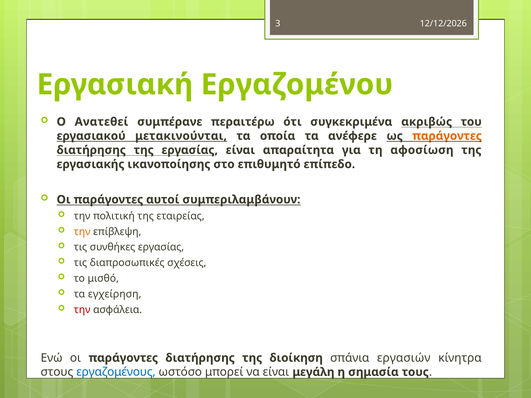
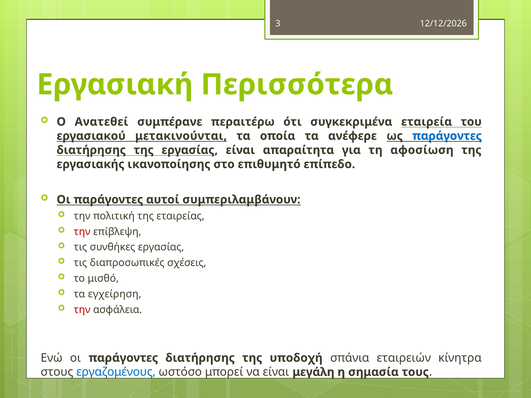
Εργαζομένου: Εργαζομένου -> Περισσότερα (297, 85)
ακριβώς: ακριβώς -> εταιρεία (427, 122)
παράγοντες colour: orange -> blue (447, 136)
την colour: orange -> red (82, 232)
διοίκηση: διοίκηση -> υποδοχή (296, 358)
εργασιών: εργασιών -> εταιρειών (404, 358)
